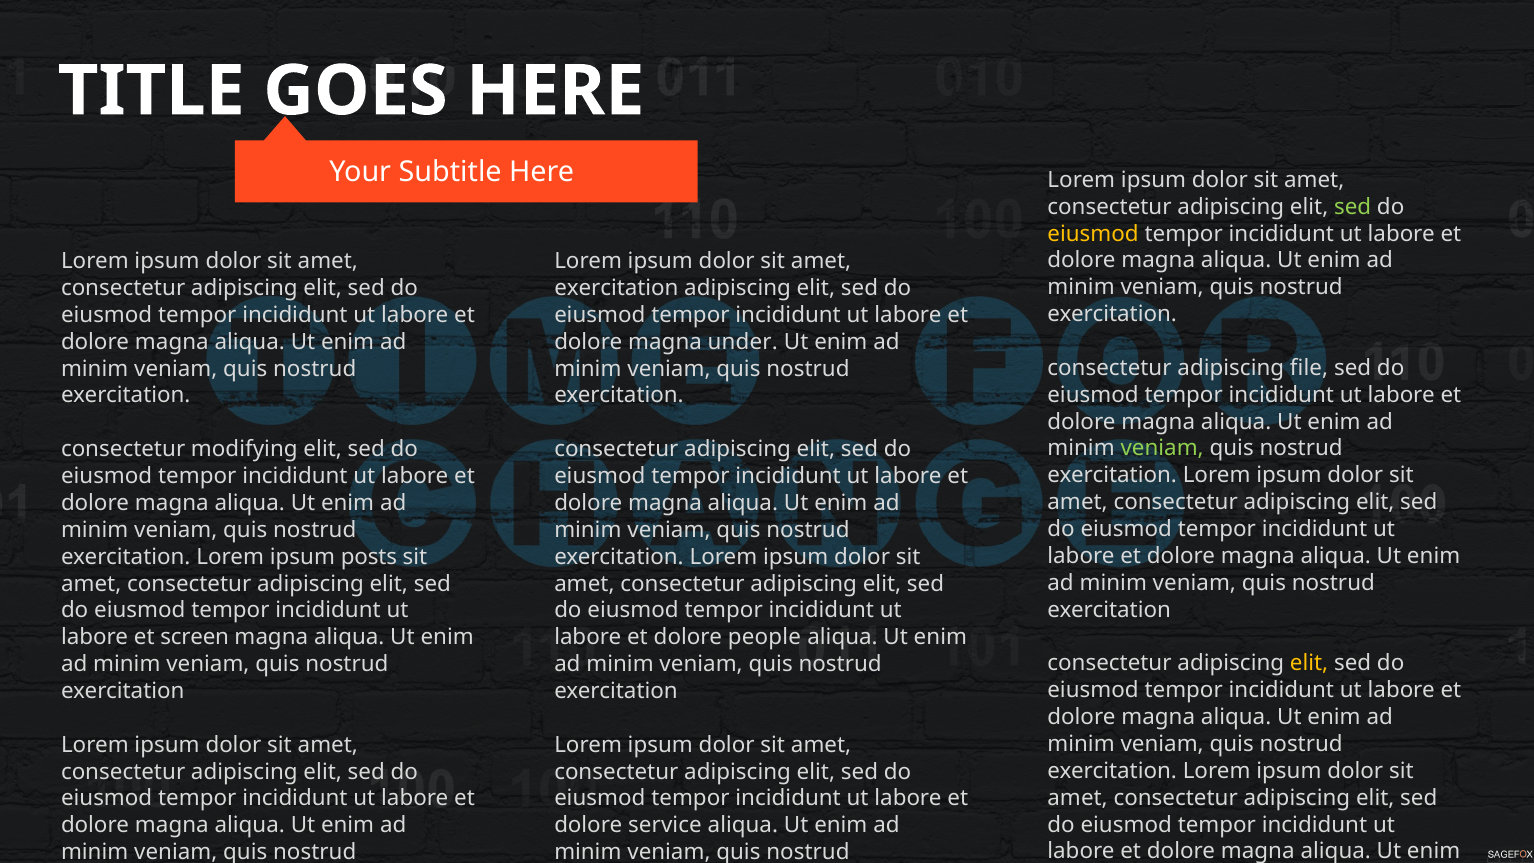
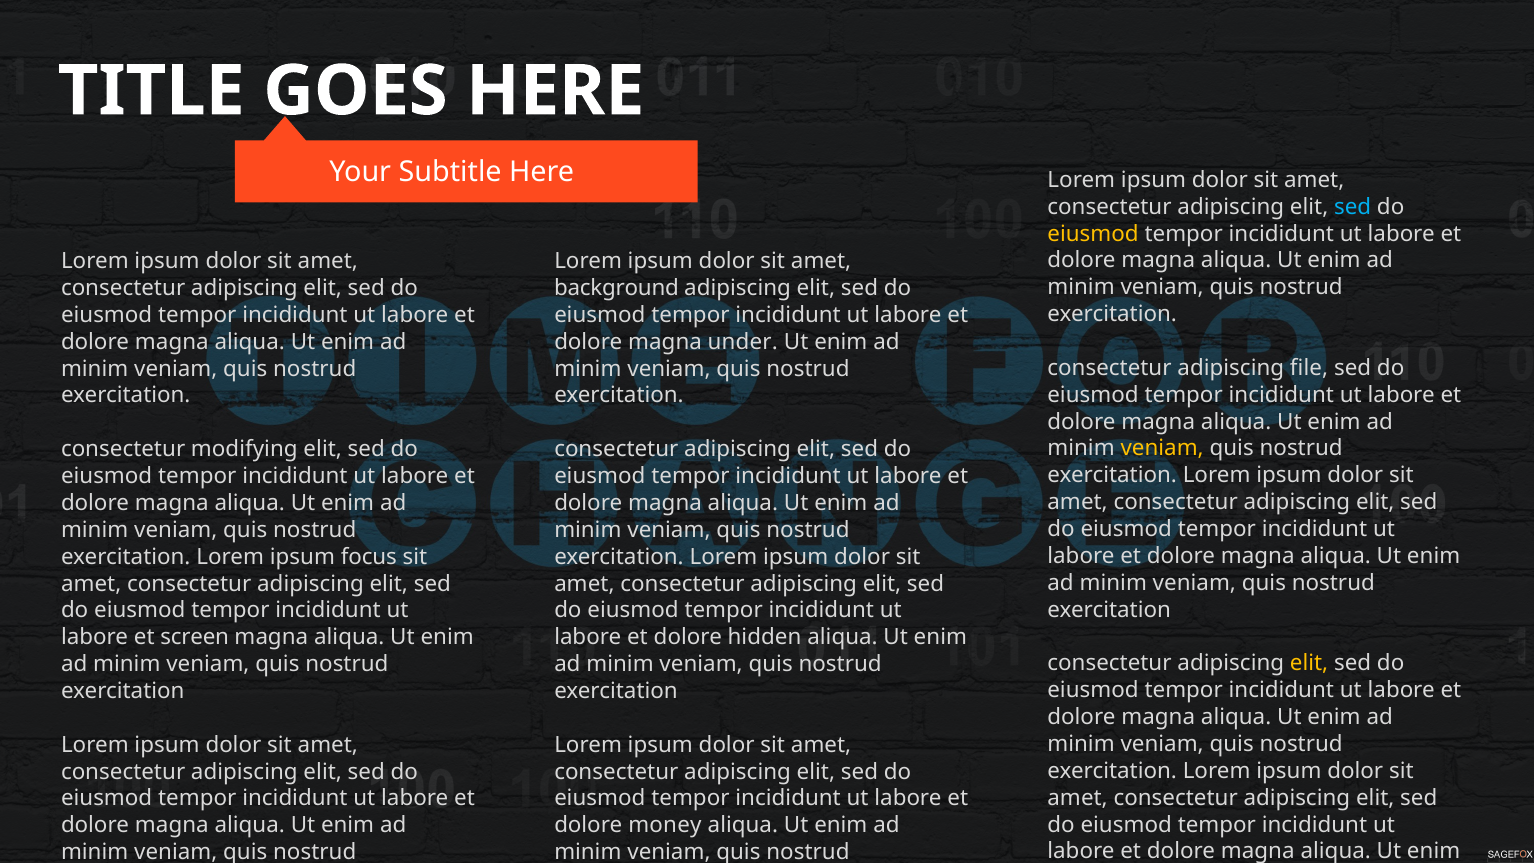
sed colour: light green -> light blue (1353, 207)
exercitation: exercitation -> background (616, 288)
veniam colour: light green -> yellow (1162, 448)
posts: posts -> focus (369, 557)
people: people -> hidden (764, 637)
service: service -> money (665, 825)
